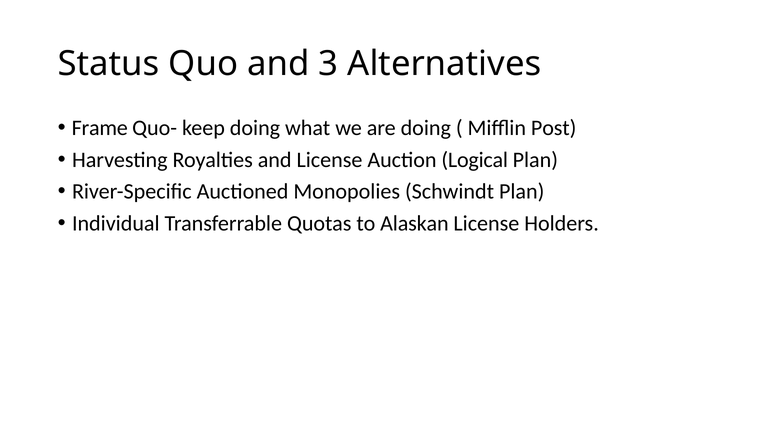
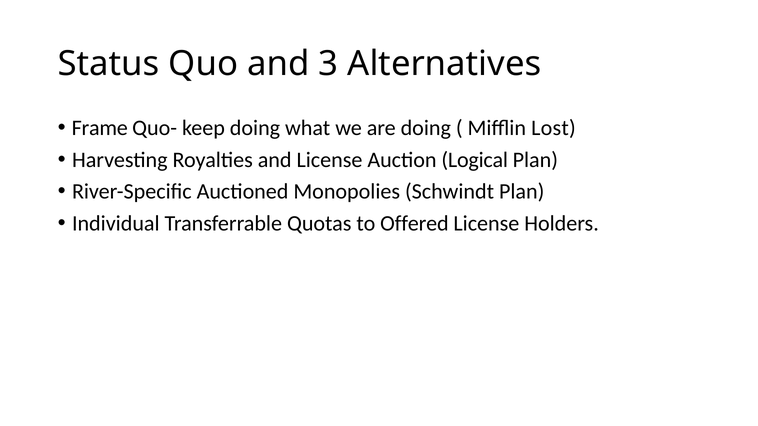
Post: Post -> Lost (553, 128)
Alaskan: Alaskan -> Offered (414, 224)
